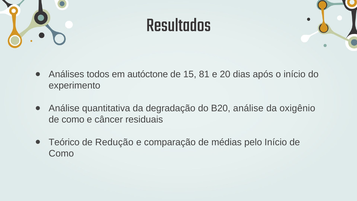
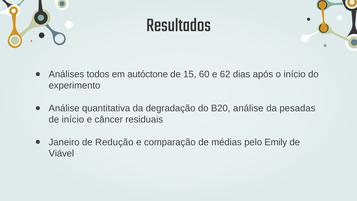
81: 81 -> 60 (204, 74)
20: 20 -> 62 (225, 74)
oxigênio: oxigênio -> pesadas (297, 108)
como: como -> início (73, 119)
Teórico: Teórico -> Janeiro (64, 142)
pelo Início: Início -> Emily (276, 142)
Como: Como -> Viável (61, 153)
